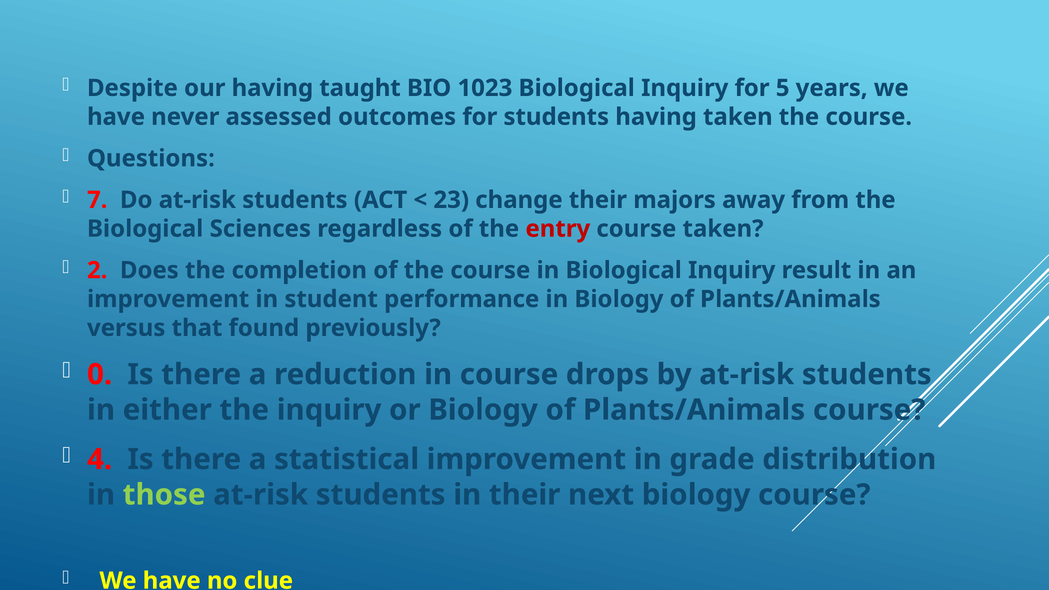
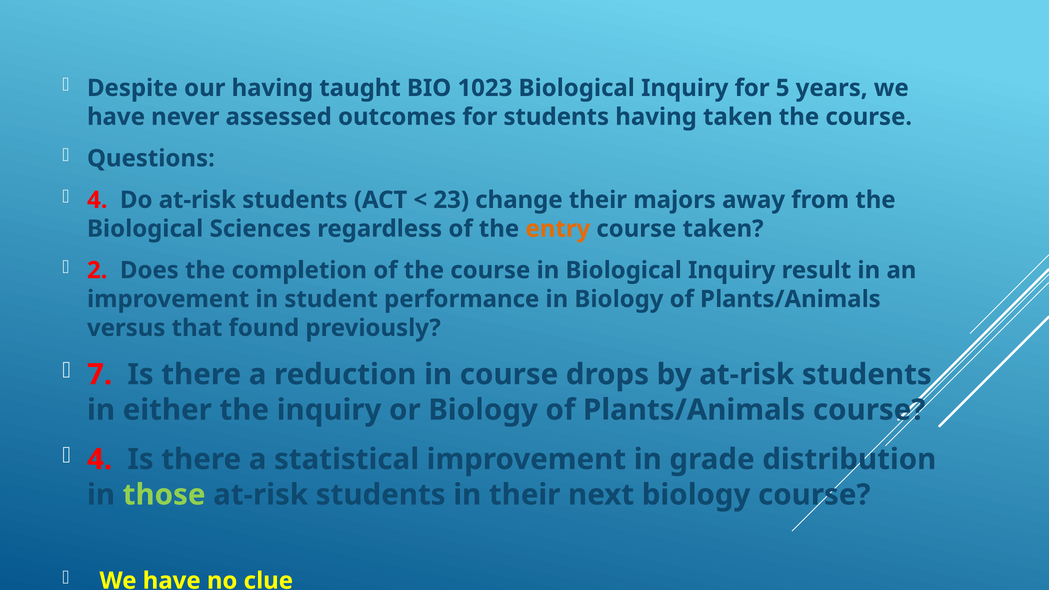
7: 7 -> 4 (97, 200)
entry colour: red -> orange (558, 229)
0: 0 -> 7 (100, 375)
